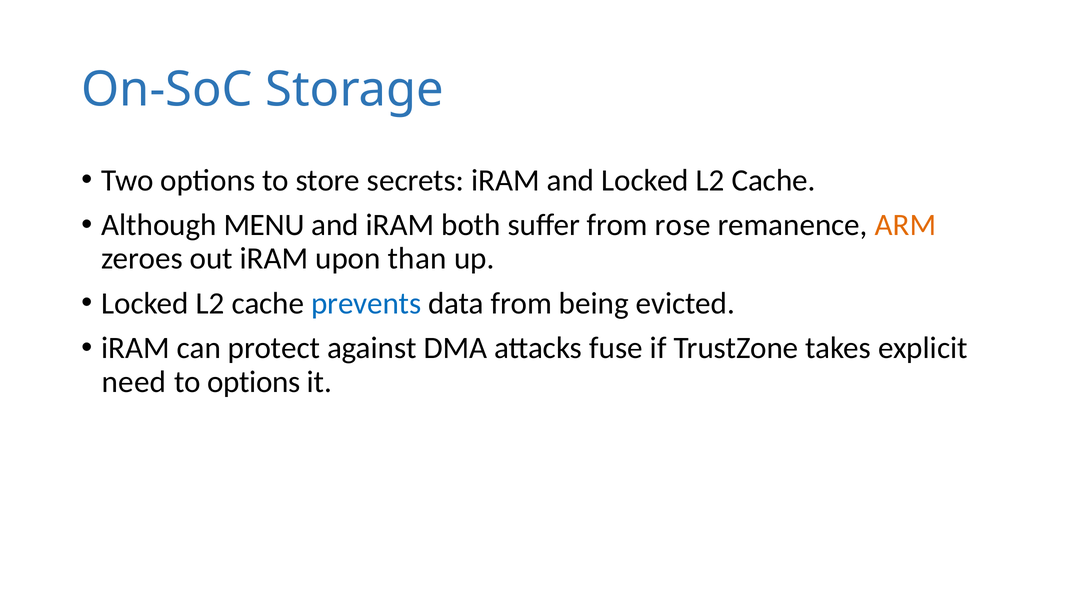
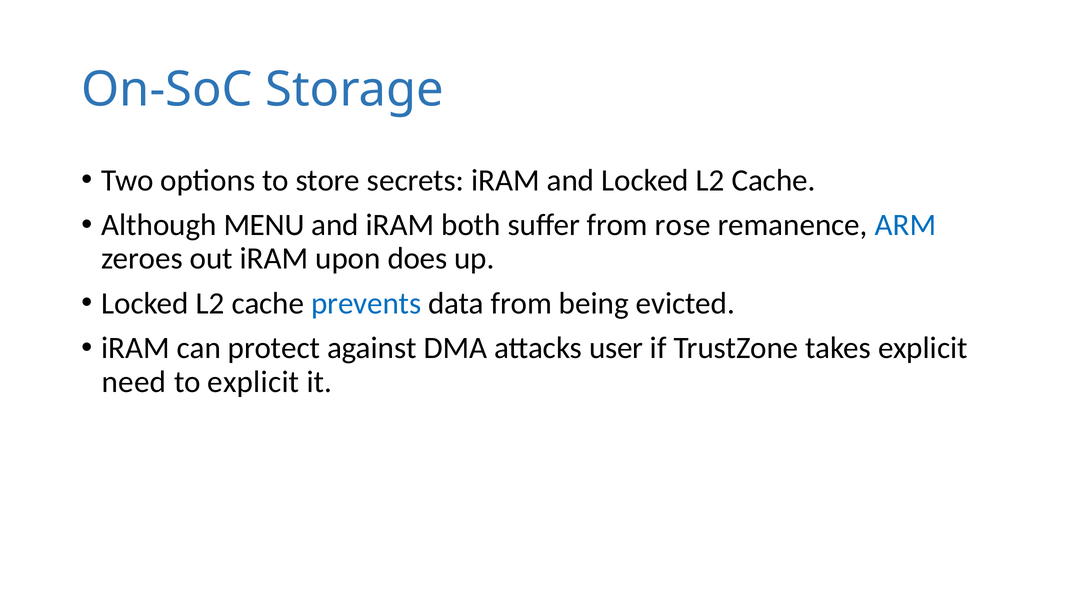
ARM colour: orange -> blue (905, 225)
than: than -> does (418, 259)
fuse: fuse -> user (616, 348)
to options: options -> explicit (253, 382)
